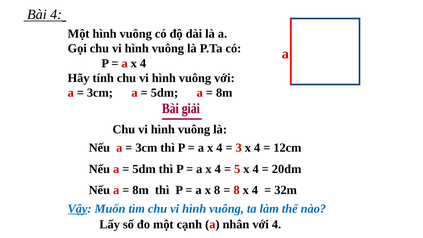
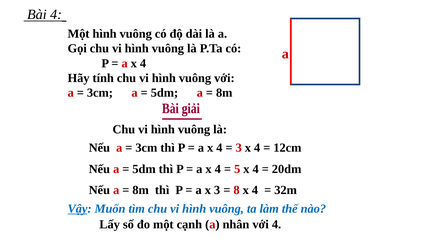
x 8: 8 -> 3 (217, 190)
